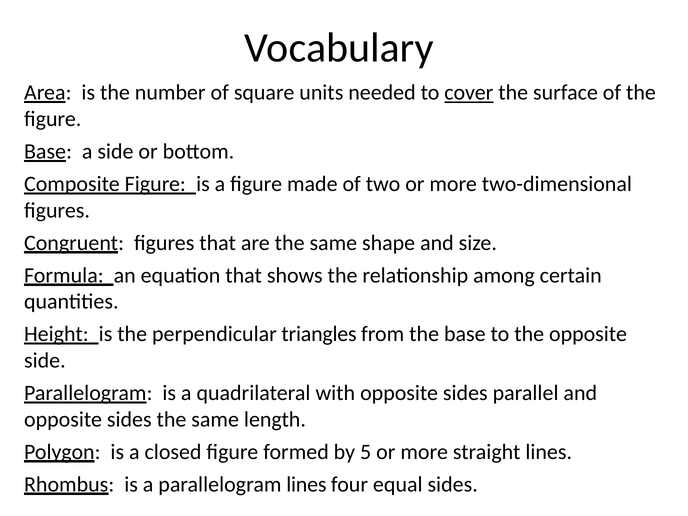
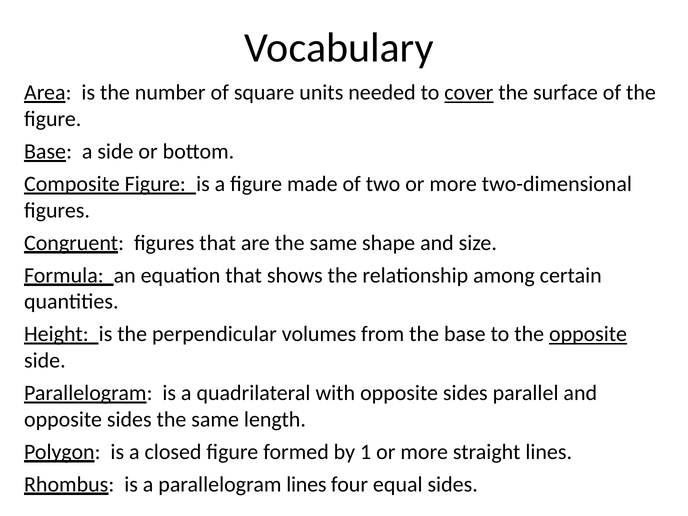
triangles: triangles -> volumes (319, 334)
opposite underline: none -> present (588, 334)
5: 5 -> 1 (366, 452)
